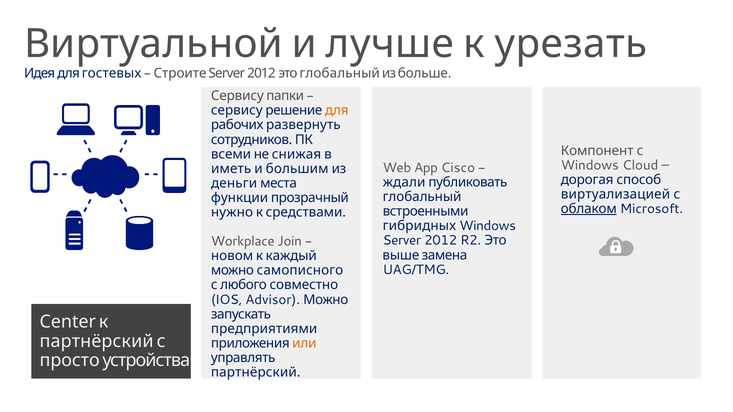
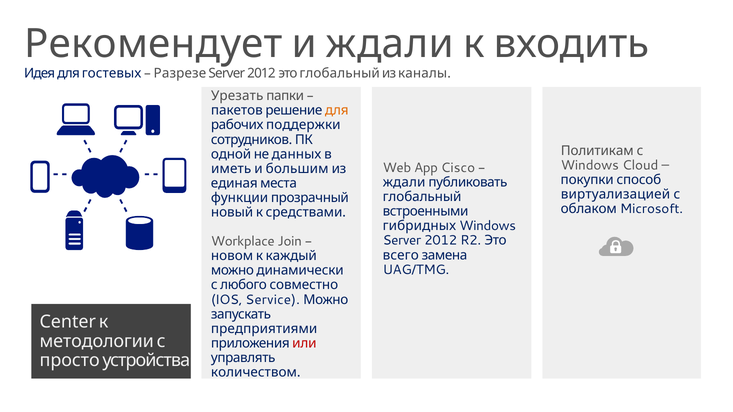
Виртуальной: Виртуальной -> Рекомендует (153, 44)
и лучше: лучше -> ждали (390, 44)
урезать: урезать -> входить (571, 44)
Строите: Строите -> Разрезе (180, 73)
больше: больше -> каналы (424, 73)
Сервису: Сервису -> Урезать (237, 96)
сервису: сервису -> пакетов (237, 111)
развернуть: развернуть -> поддержки (303, 125)
Компонент: Компонент -> Политикам (597, 151)
всеми: всеми -> одной (231, 154)
снижая: снижая -> данных (297, 154)
дорогая: дорогая -> покупки (587, 180)
деньги: деньги -> единая (234, 183)
облаком underline: present -> none (589, 209)
нужно: нужно -> новый (232, 212)
выше: выше -> всего (401, 255)
самописного: самописного -> динамически (300, 271)
Advisor: Advisor -> Service (273, 300)
партнёрский: партнёрский -> методологии (97, 341)
или colour: orange -> red (304, 343)
партнёрский: партнёрский -> количеством (256, 373)
